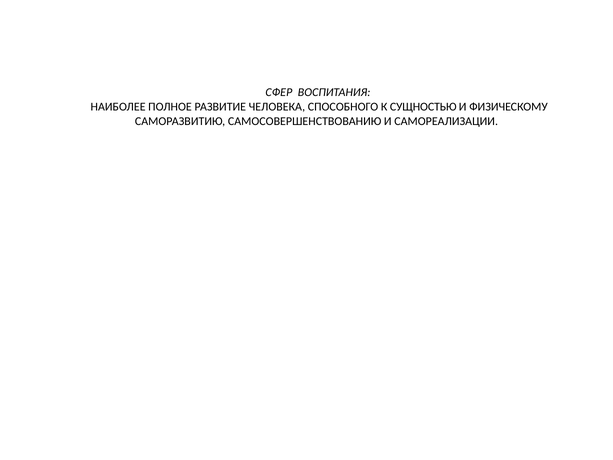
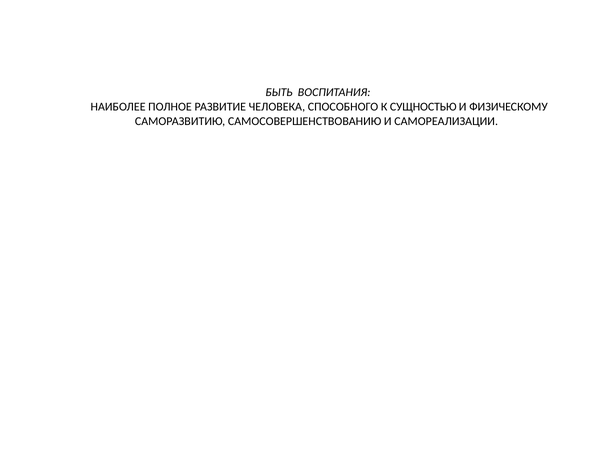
СФЕР: СФЕР -> БЫТЬ (279, 92)
